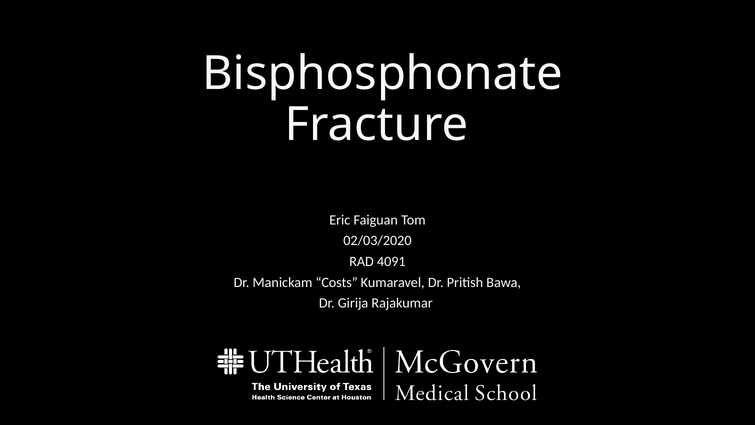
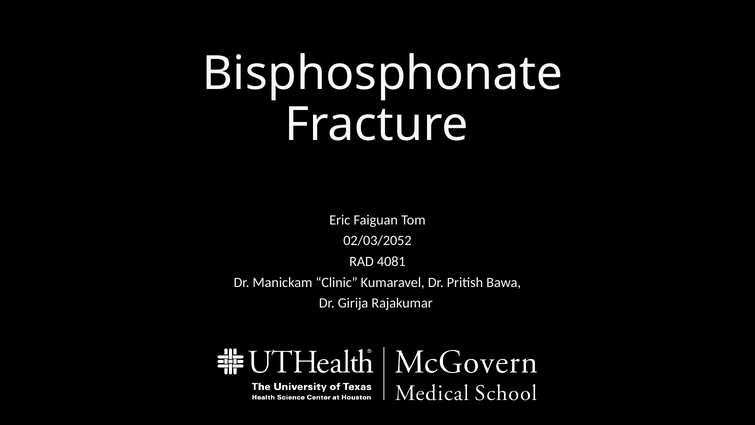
02/03/2020: 02/03/2020 -> 02/03/2052 (377, 241)
4091: 4091 -> 4081 (391, 261)
Costs: Costs -> Clinic (337, 282)
